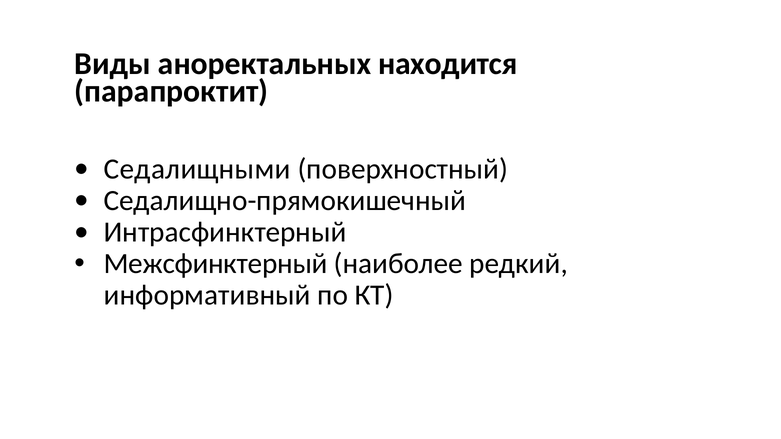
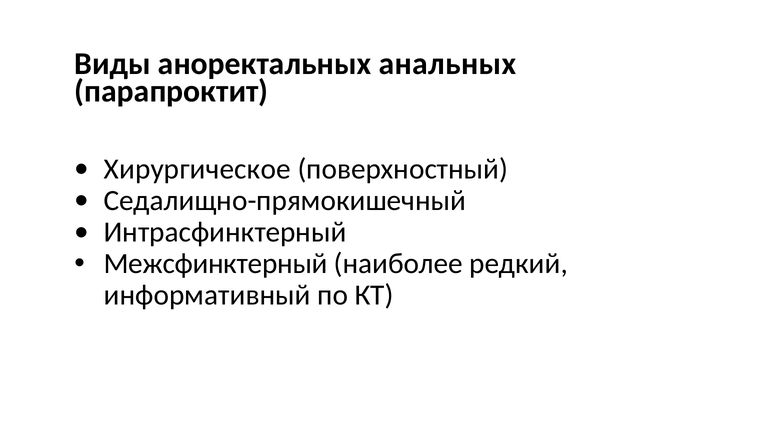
находится: находится -> анальных (448, 64)
Седалищными: Седалищными -> Хирургическое (197, 169)
